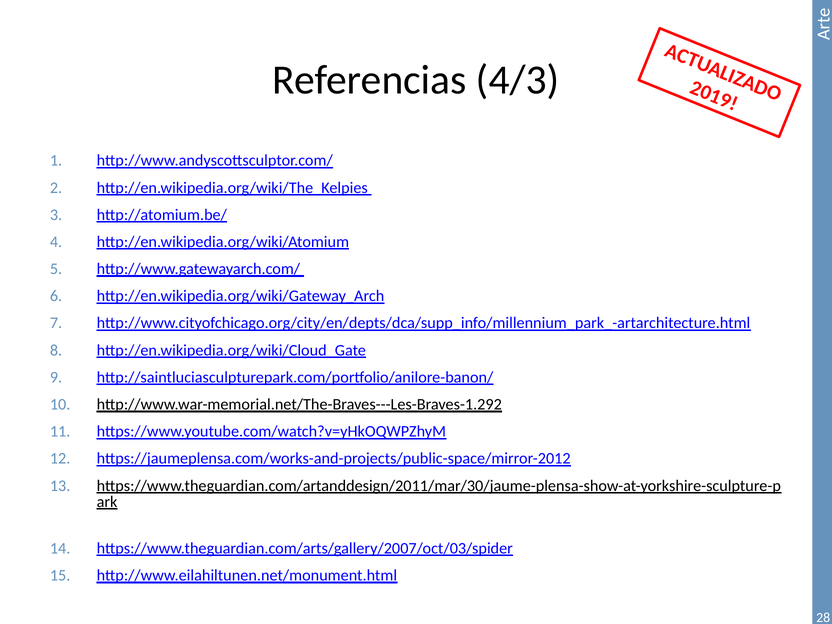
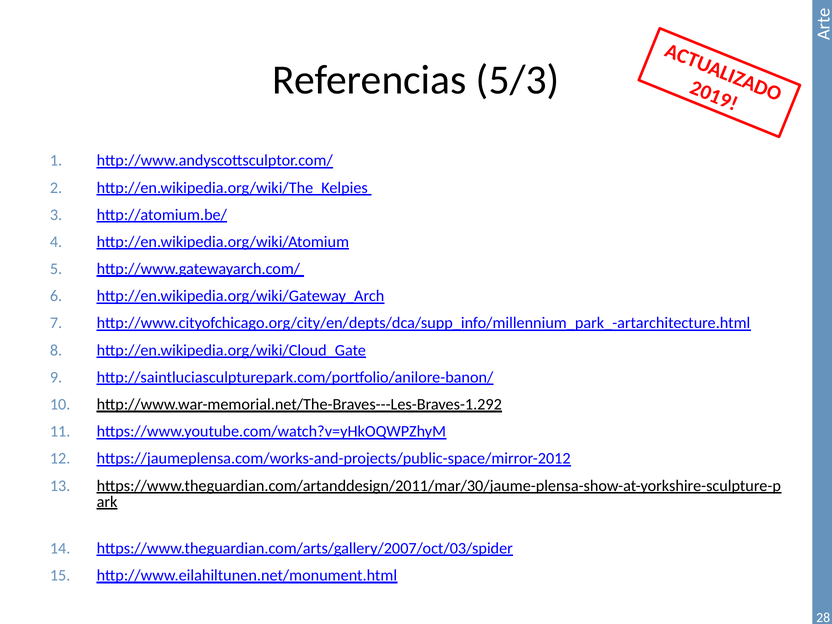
4/3: 4/3 -> 5/3 (518, 80)
